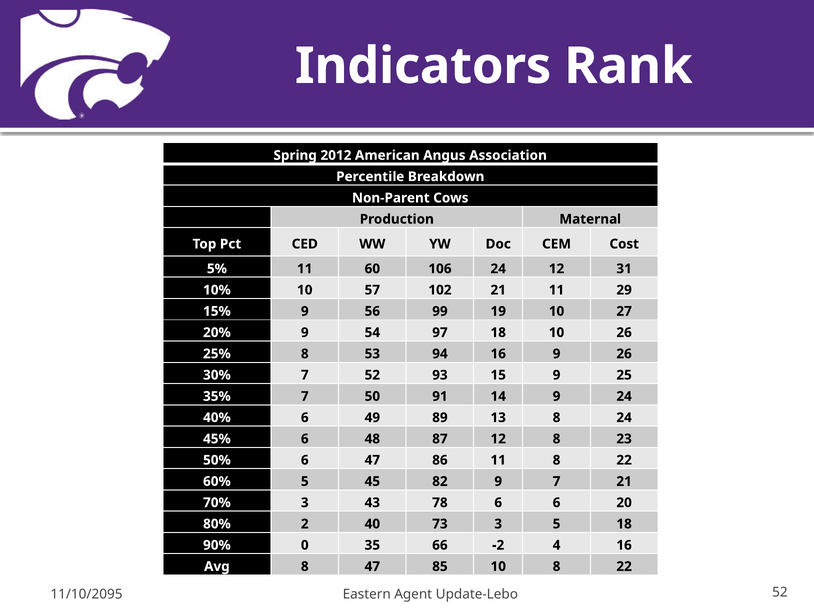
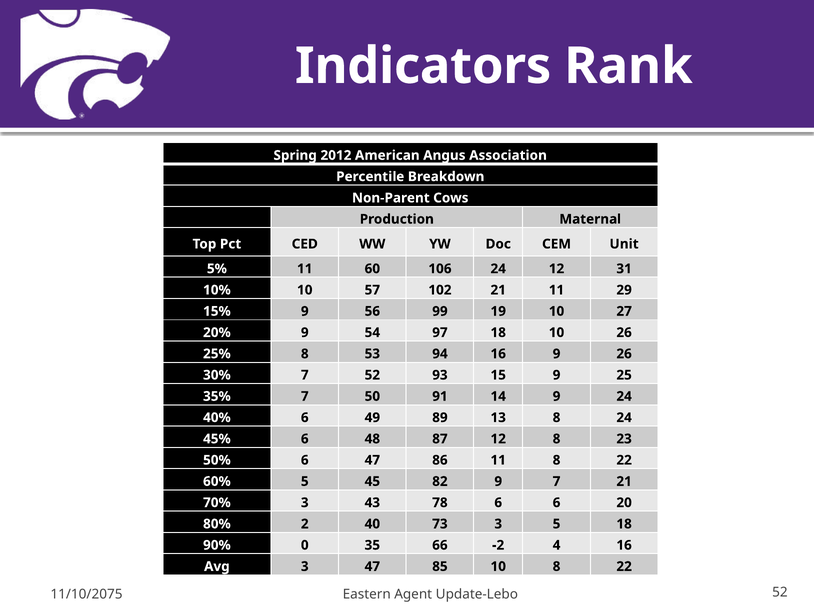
Cost: Cost -> Unit (624, 244)
Avg 8: 8 -> 3 (305, 566)
11/10/2095: 11/10/2095 -> 11/10/2075 (86, 594)
